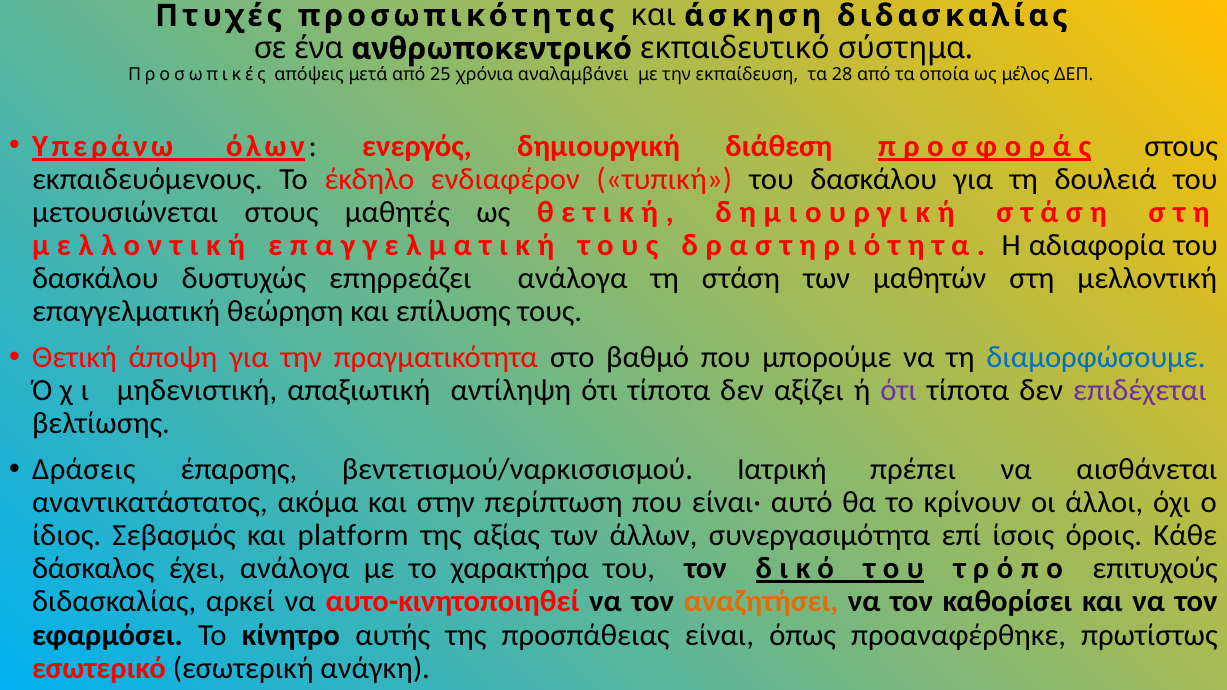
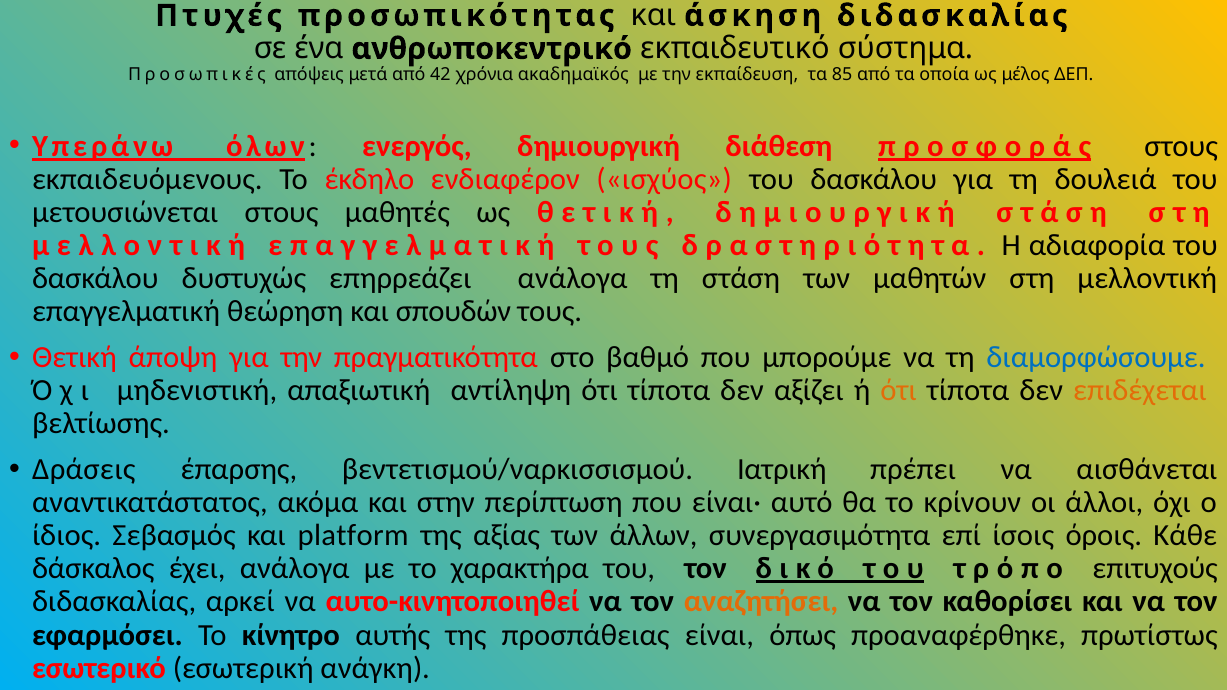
25: 25 -> 42 (440, 75)
αναλαμβάνει: αναλαμβάνει -> ακαδημαϊκός (573, 75)
28: 28 -> 85 (842, 75)
τυπική: τυπική -> ισχύος (664, 179)
επίλυσης: επίλυσης -> σπουδών (453, 311)
ότι colour: purple -> orange (899, 391)
επιδέχεται colour: purple -> orange (1140, 391)
